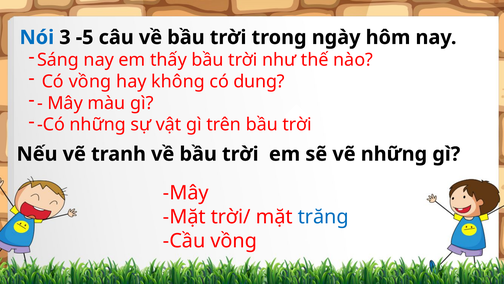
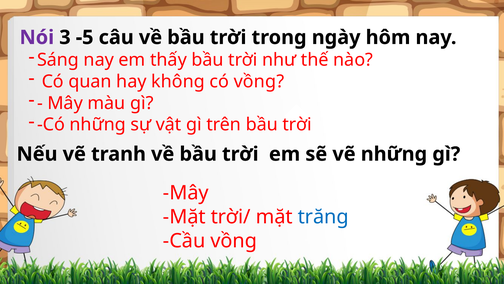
Nói colour: blue -> purple (37, 37)
Có vồng: vồng -> quan (90, 81)
có dung: dung -> vồng (259, 81)
